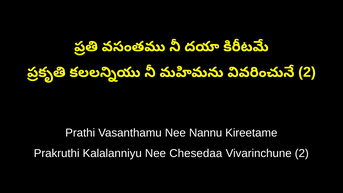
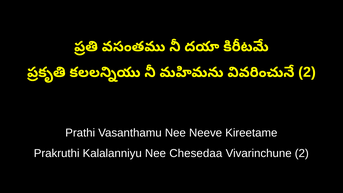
Nannu: Nannu -> Neeve (206, 133)
